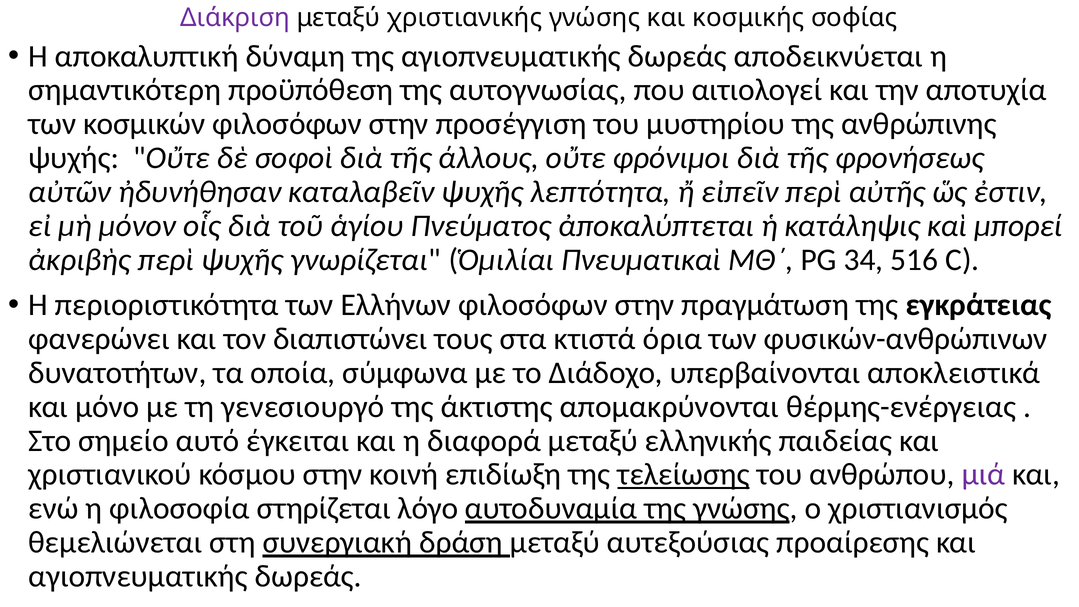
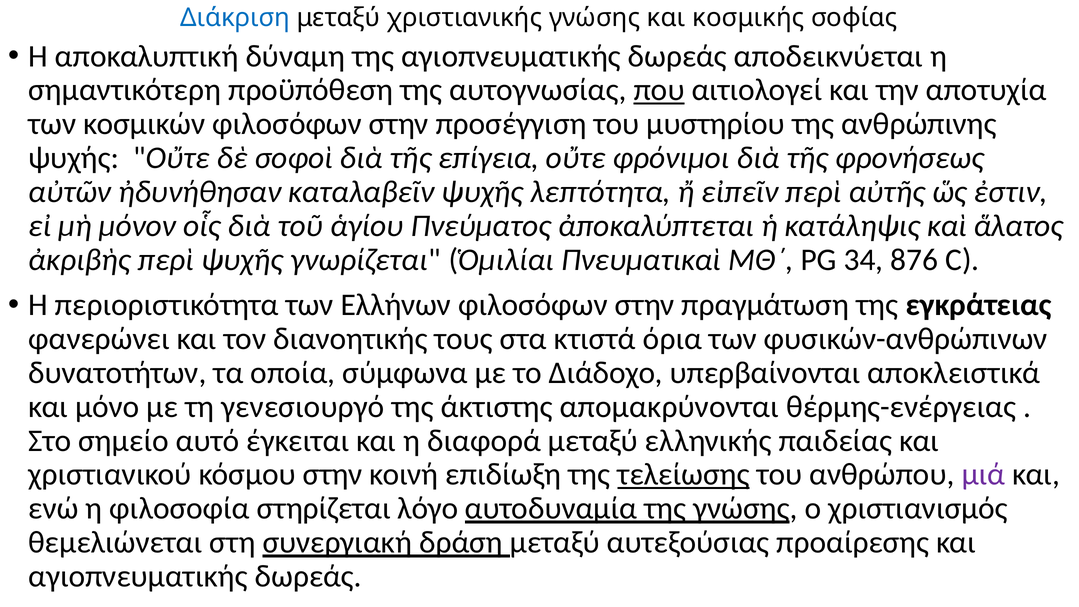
Διάκριση colour: purple -> blue (235, 18)
που underline: none -> present (659, 90)
άλλους: άλλους -> επίγεια (489, 158)
μπορεί: μπορεί -> ἅλατος (1018, 226)
516: 516 -> 876 (914, 260)
διαπιστώνει: διαπιστώνει -> διανοητικής (350, 339)
